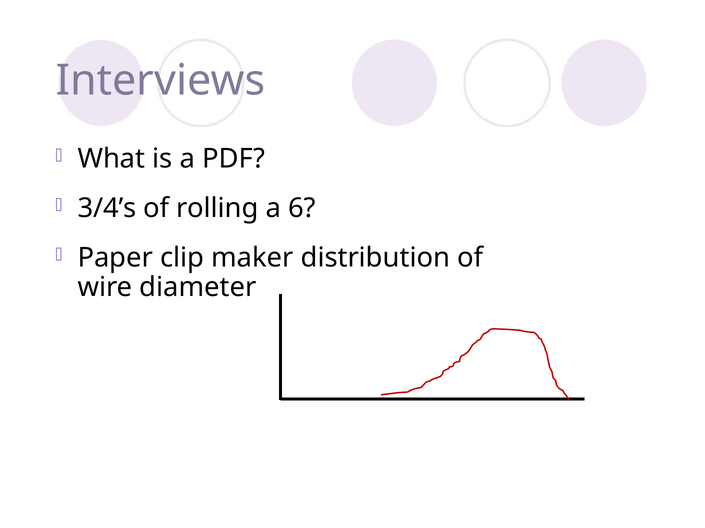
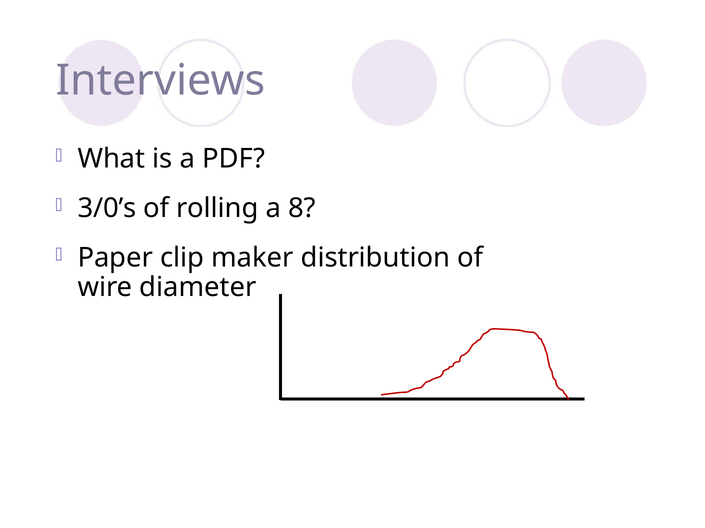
3/4’s: 3/4’s -> 3/0’s (107, 209)
6: 6 -> 8 (302, 209)
